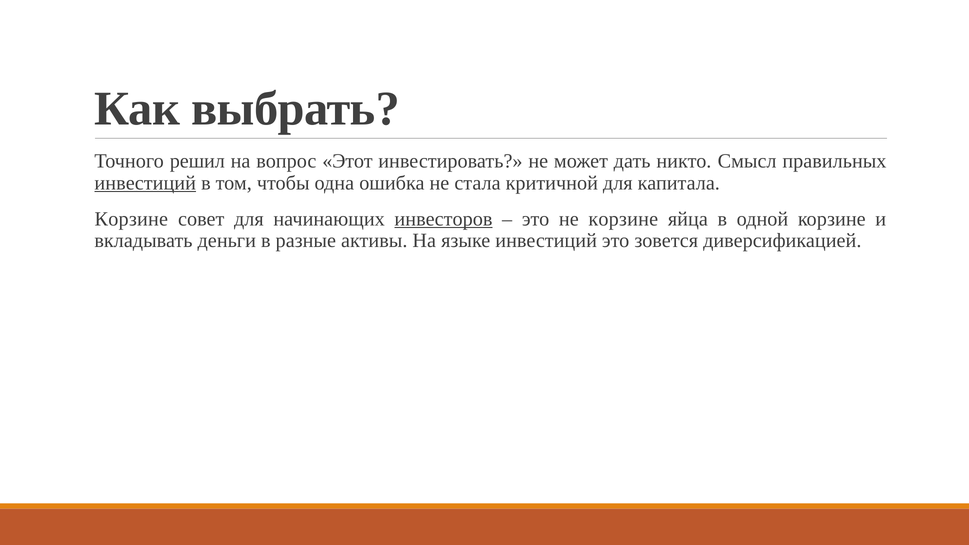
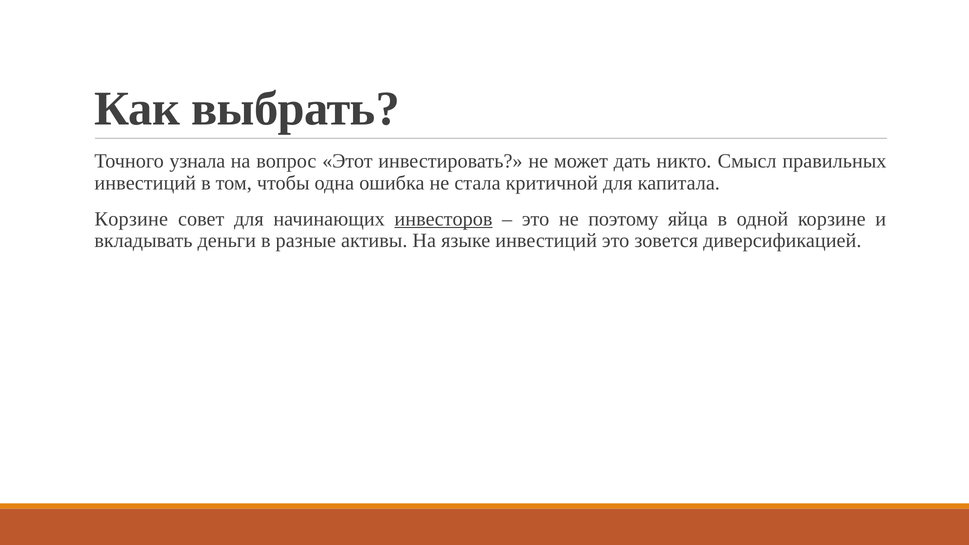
решил: решил -> узнала (197, 161)
инвестиций underline: present -> none (145, 183)
не корзине: корзине -> поэтому (623, 219)
